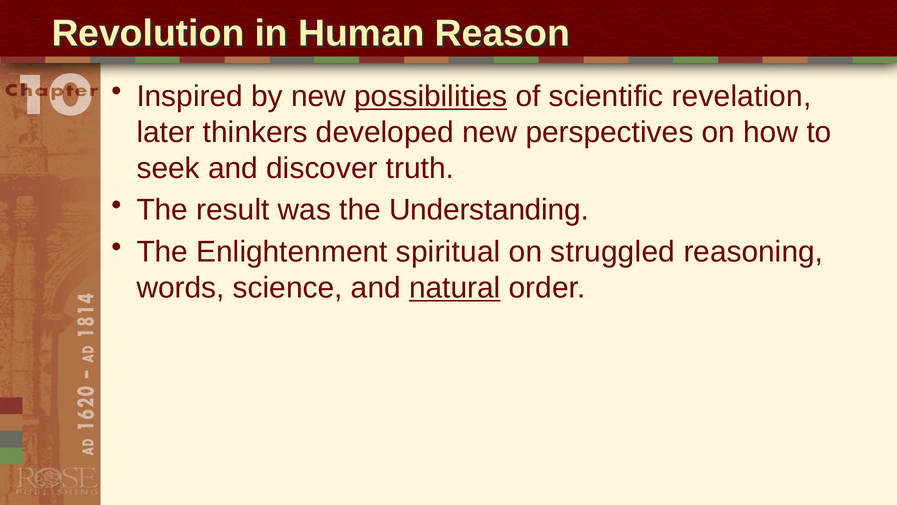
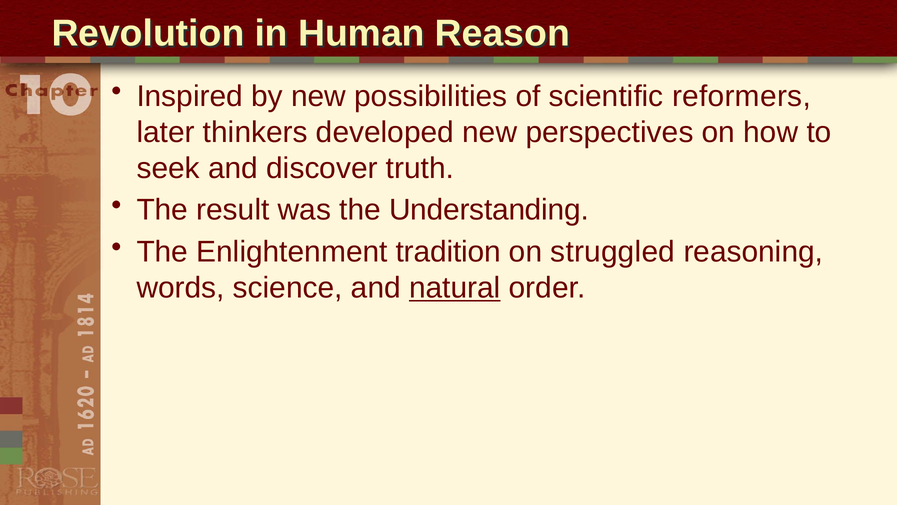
possibilities underline: present -> none (431, 96)
revelation: revelation -> reformers (741, 96)
spiritual: spiritual -> tradition (448, 252)
